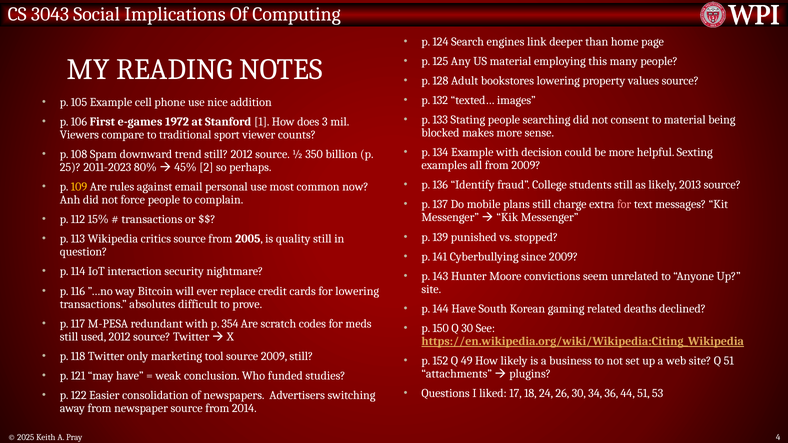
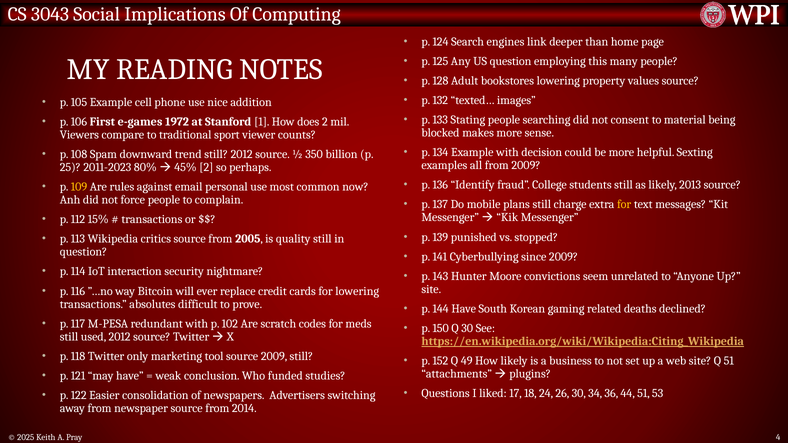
US material: material -> question (511, 61)
does 3: 3 -> 2 (325, 122)
for colour: pink -> yellow (624, 205)
354: 354 -> 102 (230, 324)
